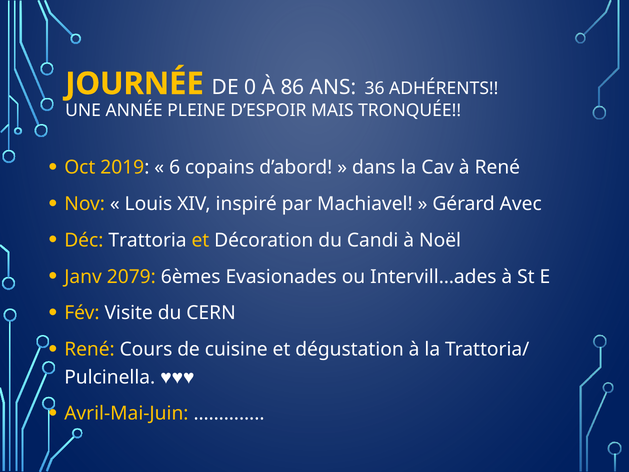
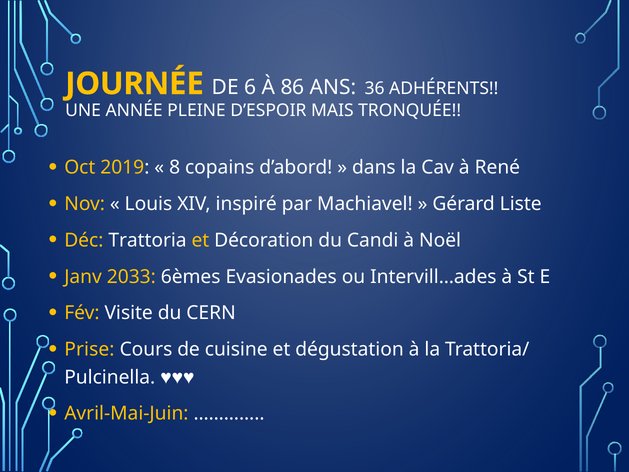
0: 0 -> 6 (250, 87)
6: 6 -> 8 (175, 167)
Avec: Avec -> Liste (521, 204)
2079: 2079 -> 2033 (131, 277)
René: René -> Prise (89, 349)
